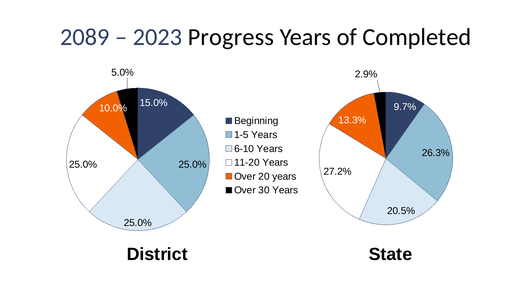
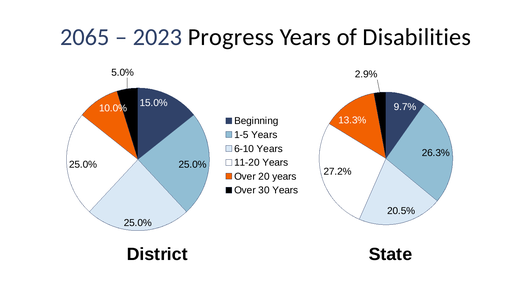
2089: 2089 -> 2065 (85, 37)
Completed: Completed -> Disabilities (417, 37)
